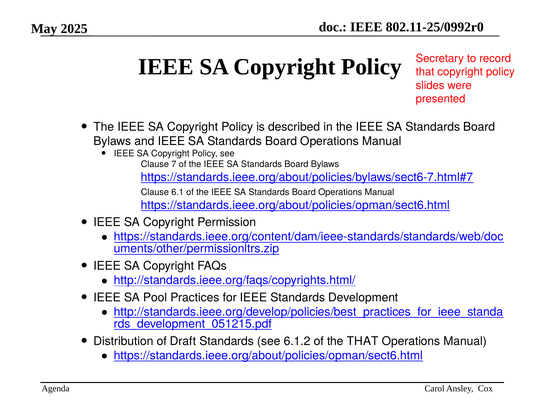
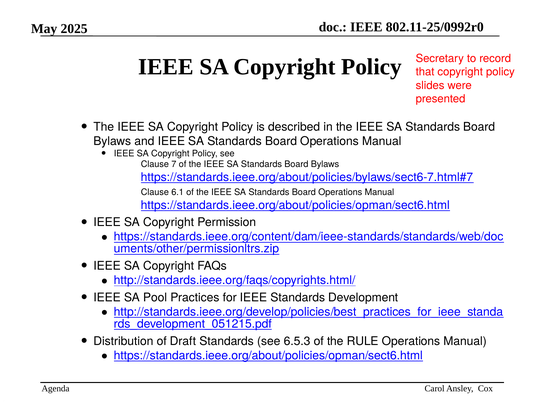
6.1.2: 6.1.2 -> 6.5.3 (297, 341)
the THAT: THAT -> RULE (363, 341)
